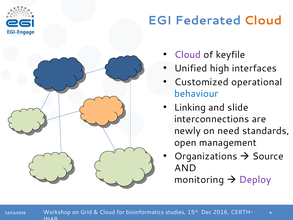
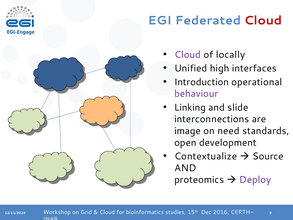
Cloud colour: orange -> red (263, 21)
keyfile: keyfile -> locally (230, 55)
Customized: Customized -> Introduction (201, 82)
behaviour colour: blue -> purple (196, 94)
newly: newly -> image (187, 131)
management: management -> development (228, 142)
Organizations: Organizations -> Contextualize (206, 156)
monitoring: monitoring -> proteomics (199, 180)
